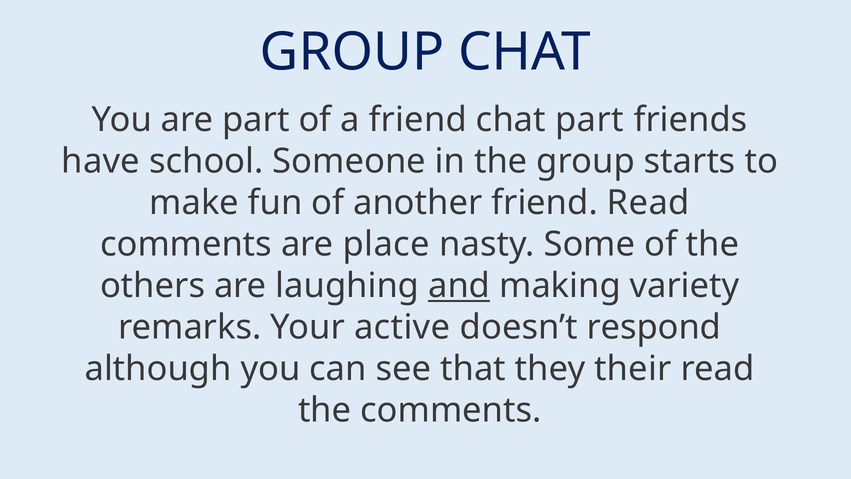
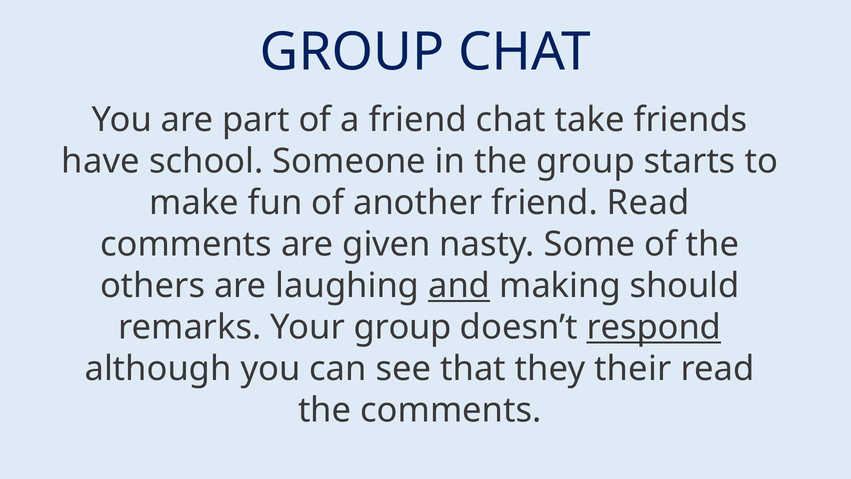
chat part: part -> take (590, 120)
place: place -> given (386, 244)
variety: variety -> should (685, 286)
Your active: active -> group (403, 327)
respond underline: none -> present (654, 327)
